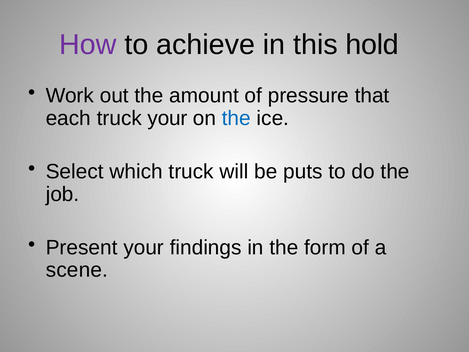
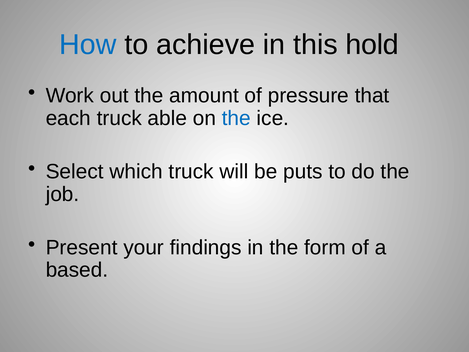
How colour: purple -> blue (88, 45)
truck your: your -> able (167, 118)
scene: scene -> based (77, 270)
